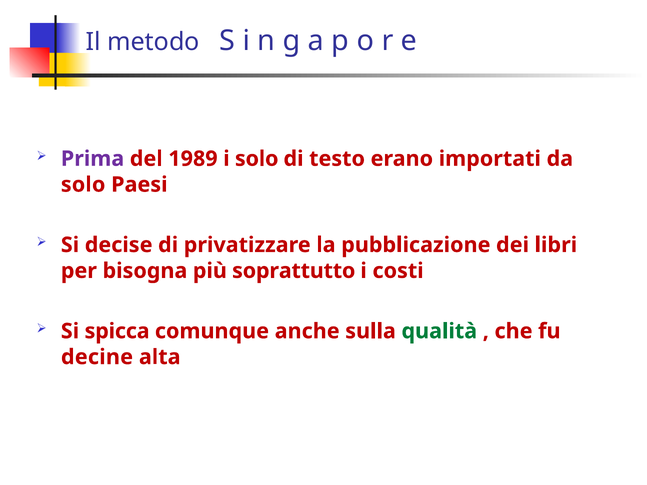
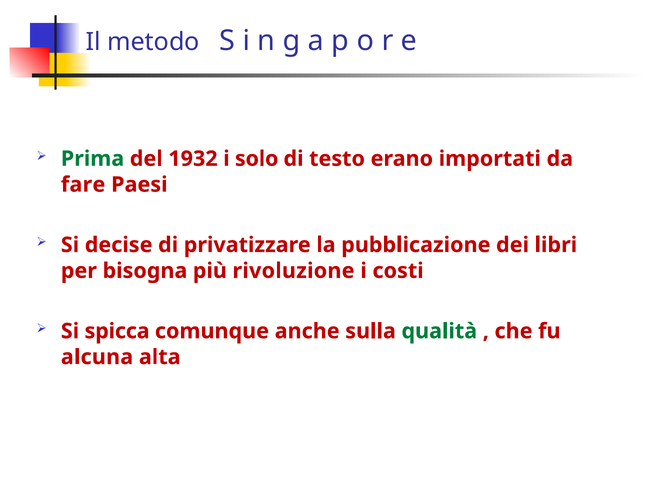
Prima colour: purple -> green (93, 159)
1989: 1989 -> 1932 (193, 159)
solo: solo -> fare (83, 185)
soprattutto: soprattutto -> rivoluzione (294, 271)
decine: decine -> alcuna (97, 357)
